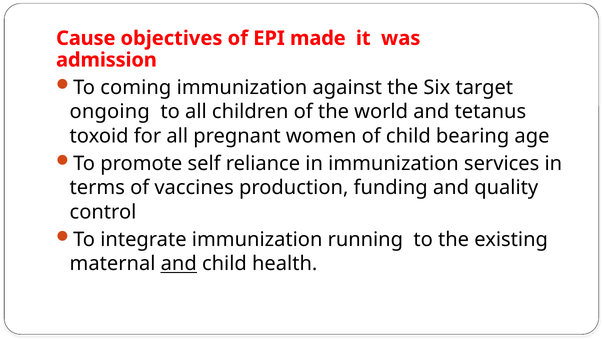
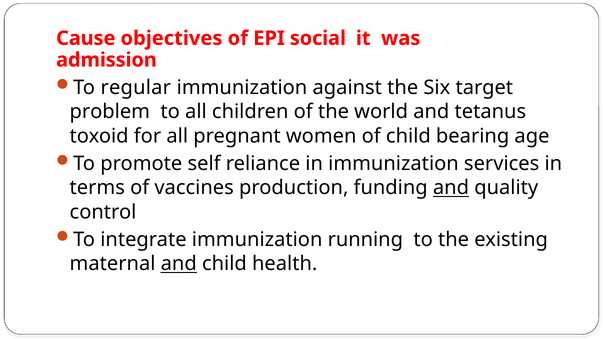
made: made -> social (318, 38)
coming: coming -> regular (136, 88)
ongoing: ongoing -> problem (110, 112)
and underline: none -> present (451, 188)
